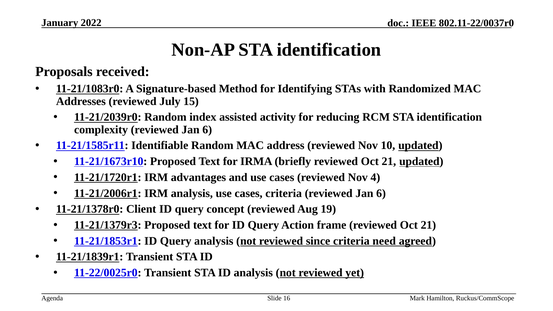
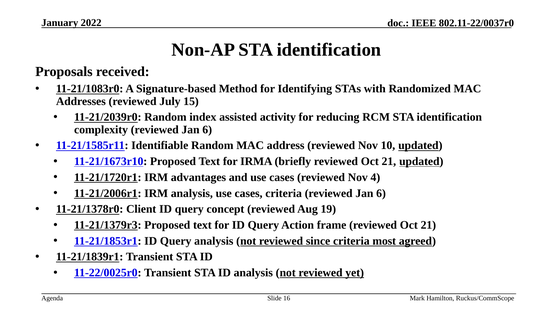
need: need -> most (384, 241)
